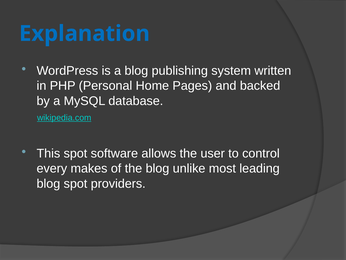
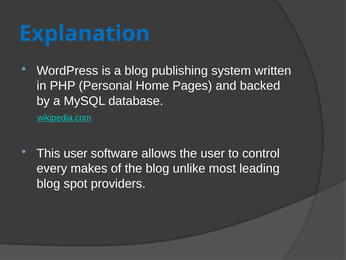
This spot: spot -> user (76, 153)
